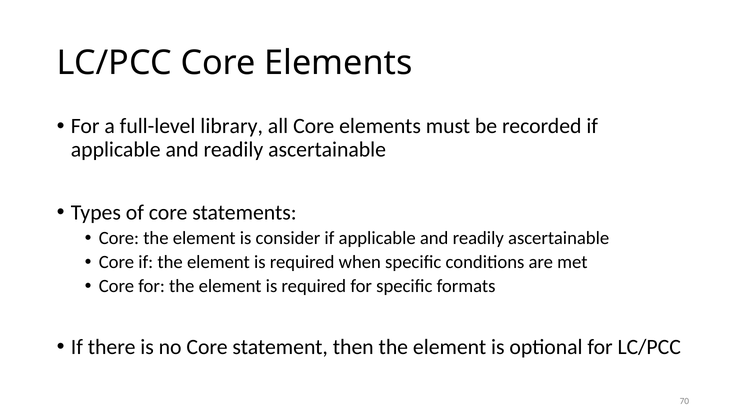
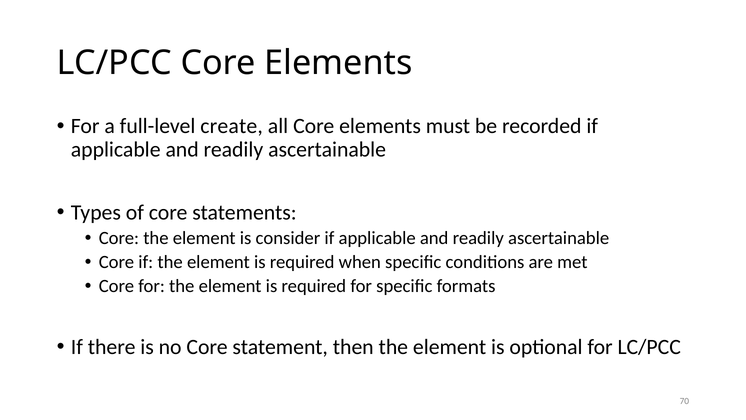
library: library -> create (232, 126)
